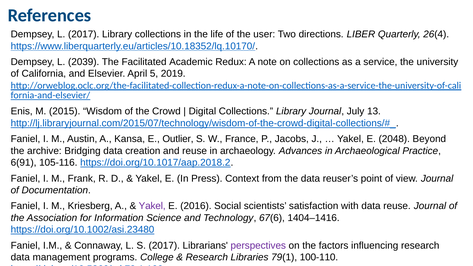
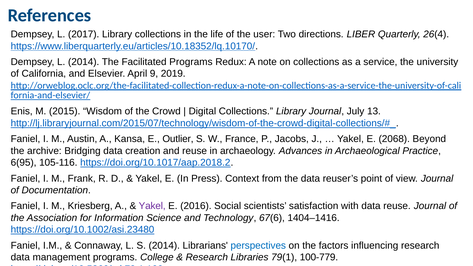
L 2039: 2039 -> 2014 (84, 62)
Facilitated Academic: Academic -> Programs (191, 62)
5: 5 -> 9 (154, 74)
2048: 2048 -> 2068 (394, 139)
6(91: 6(91 -> 6(95 (24, 163)
S 2017: 2017 -> 2014 (164, 245)
perspectives colour: purple -> blue (258, 245)
100-110: 100-110 -> 100-779 (319, 257)
